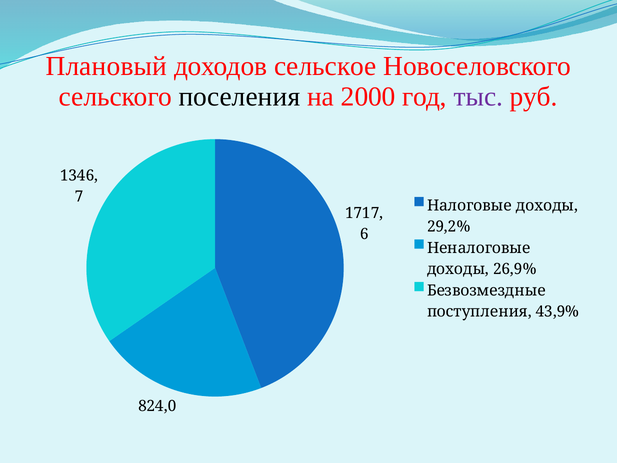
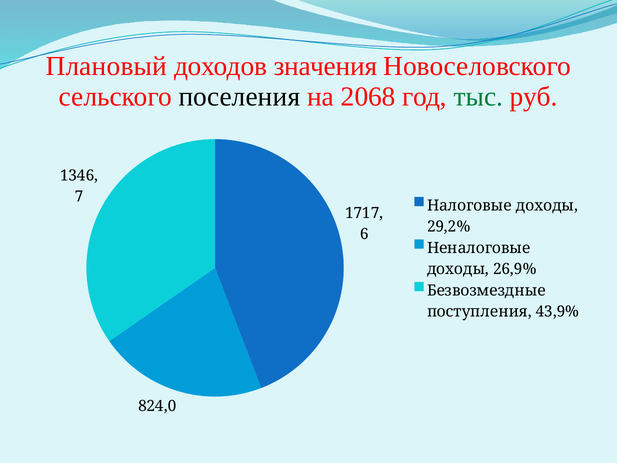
сельское: сельское -> значения (325, 66)
2000: 2000 -> 2068 (368, 96)
тыс colour: purple -> green (478, 96)
